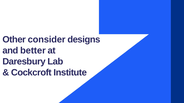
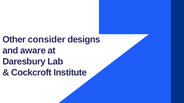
better: better -> aware (33, 51)
